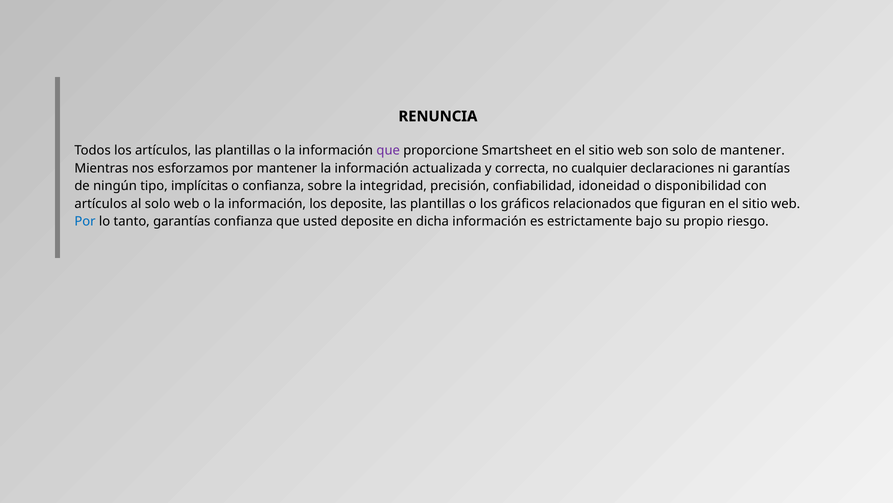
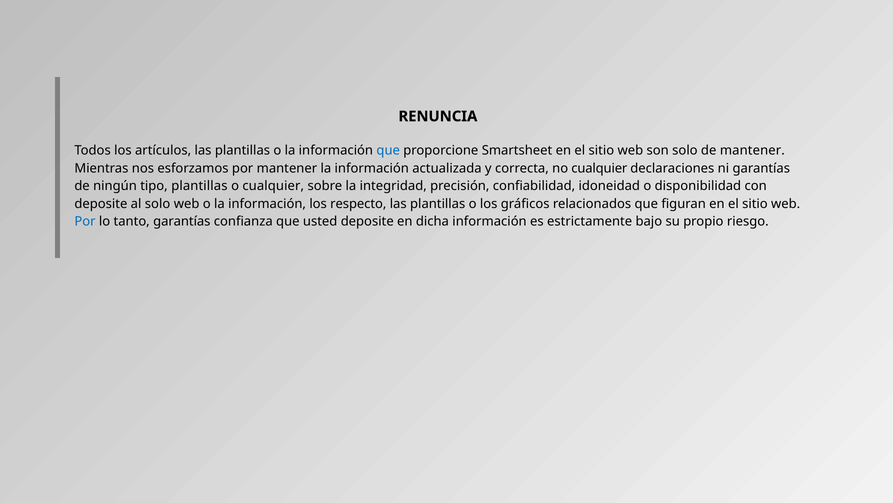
que colour: purple -> blue (388, 150)
tipo implícitas: implícitas -> plantillas (199, 186)
o confianza: confianza -> cualquier (273, 186)
artículos: artículos -> deposite (101, 204)
los deposite: deposite -> respecto (358, 204)
